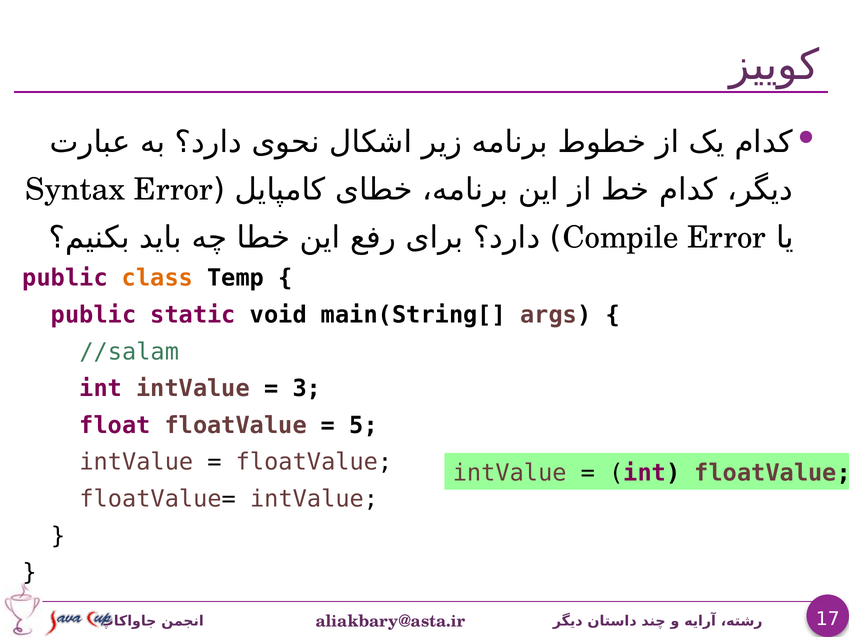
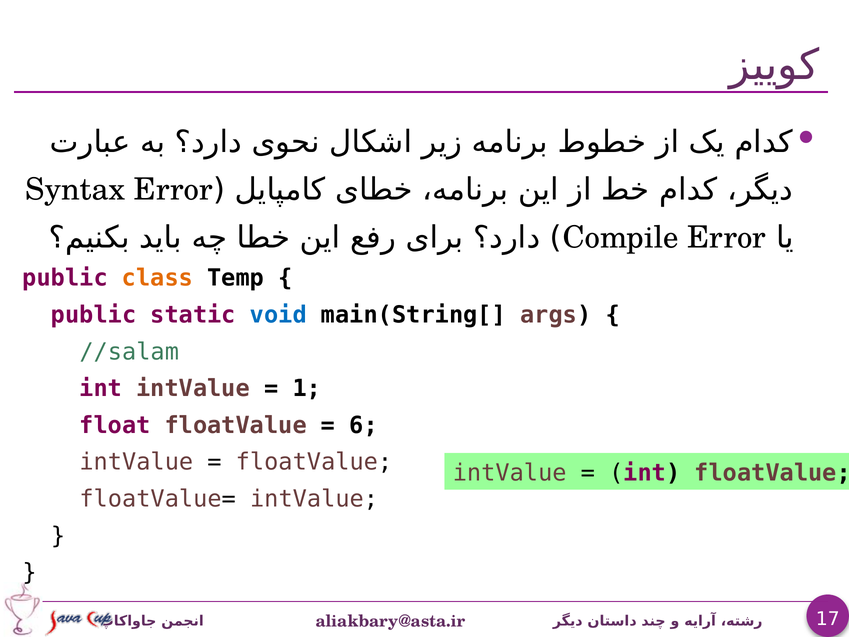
void colour: black -> blue (278, 315)
3: 3 -> 1 (307, 388)
5: 5 -> 6 (364, 425)
